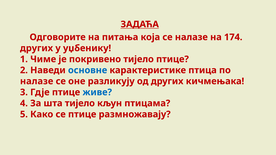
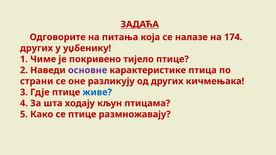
основне colour: blue -> purple (88, 70)
налазе: налазе -> страни (37, 81)
шта тијело: тијело -> ходају (80, 103)
